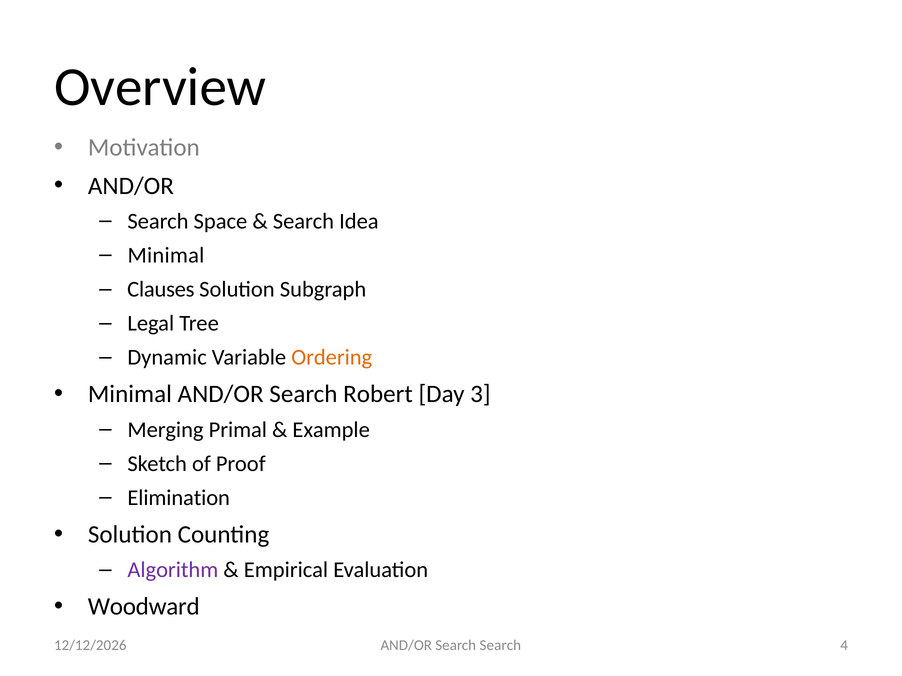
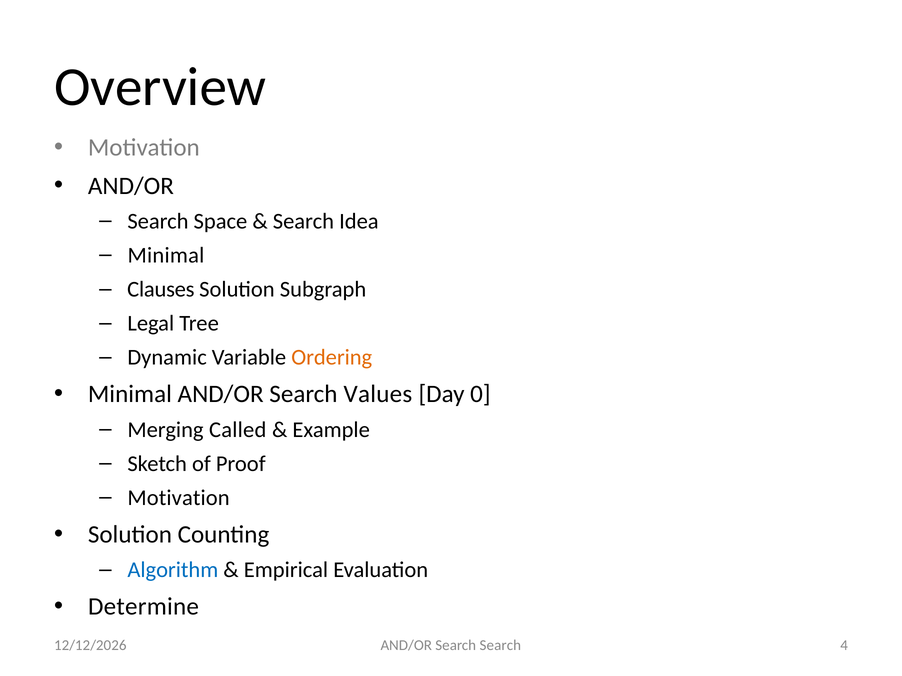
Robert: Robert -> Values (378, 395)
3: 3 -> 0 (480, 395)
Primal: Primal -> Called (238, 430)
Elimination: Elimination -> Motivation (179, 498)
Algorithm colour: purple -> blue (173, 570)
Woodward: Woodward -> Determine (143, 607)
